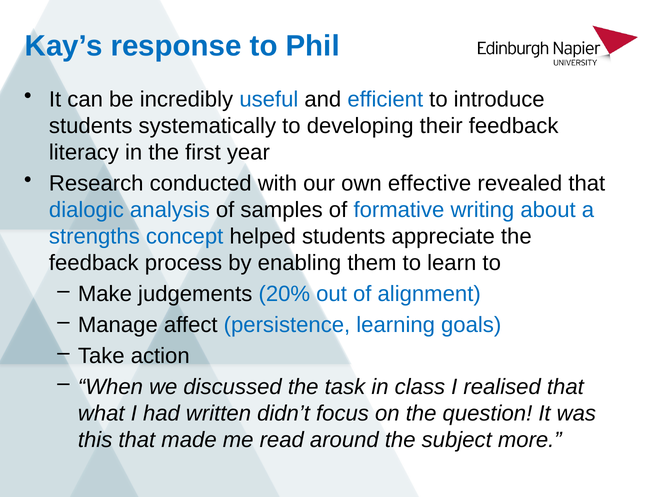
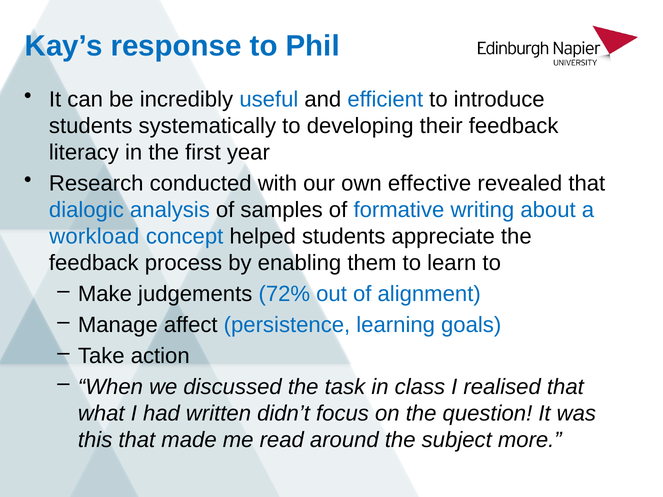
strengths: strengths -> workload (94, 237)
20%: 20% -> 72% (284, 294)
